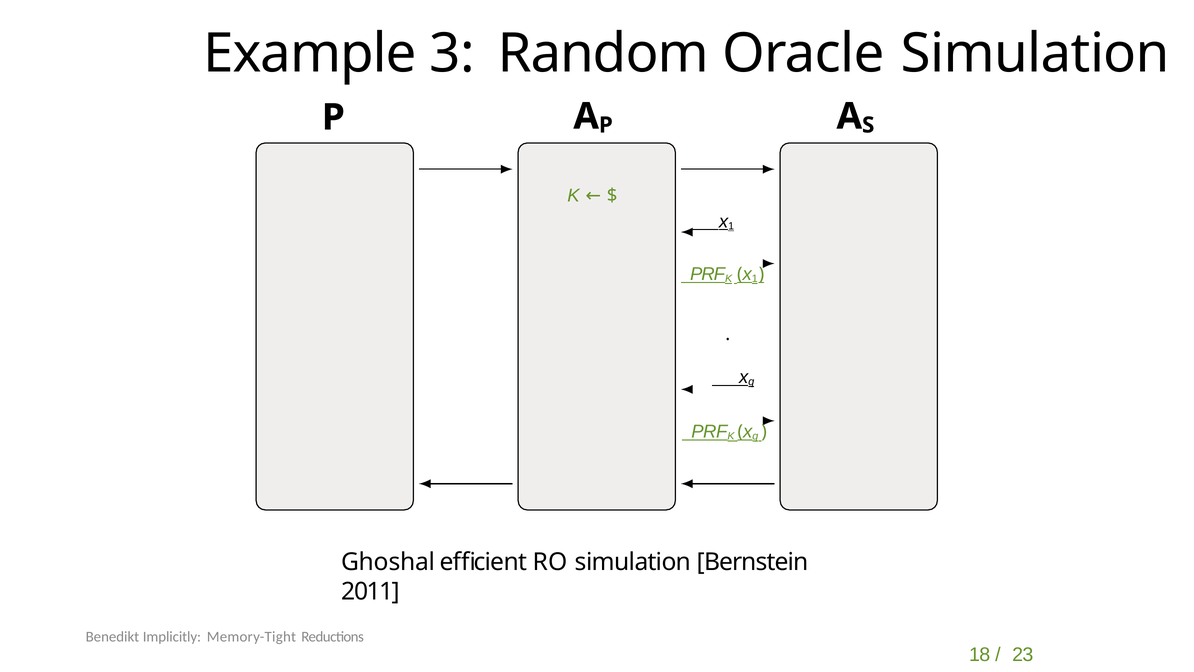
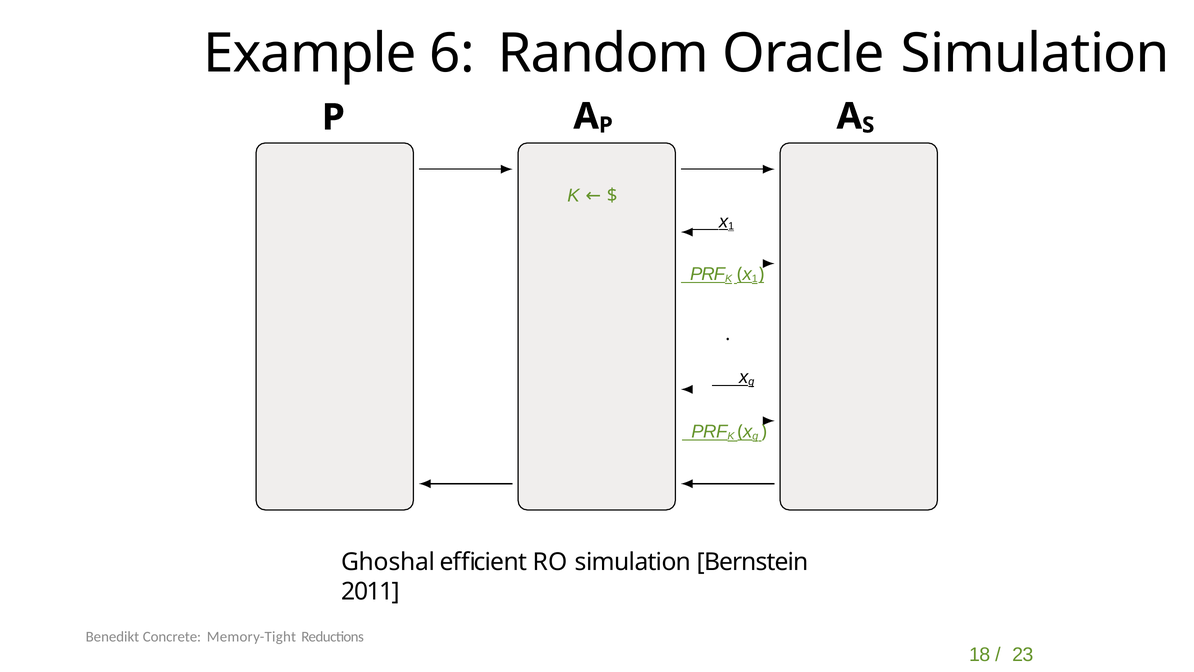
3: 3 -> 6 (452, 54)
Implicitly: Implicitly -> Concrete (172, 637)
